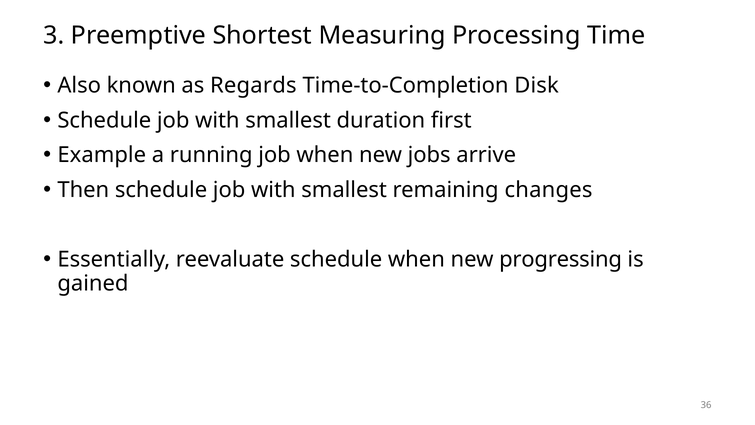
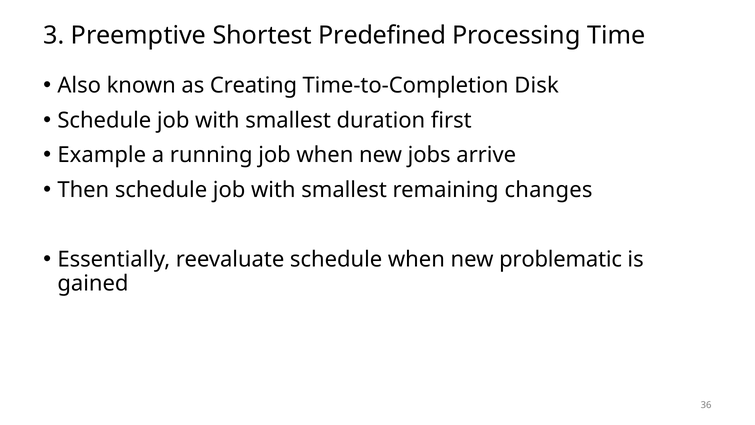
Measuring: Measuring -> Predefined (382, 35)
Regards: Regards -> Creating (254, 85)
progressing: progressing -> problematic (561, 259)
